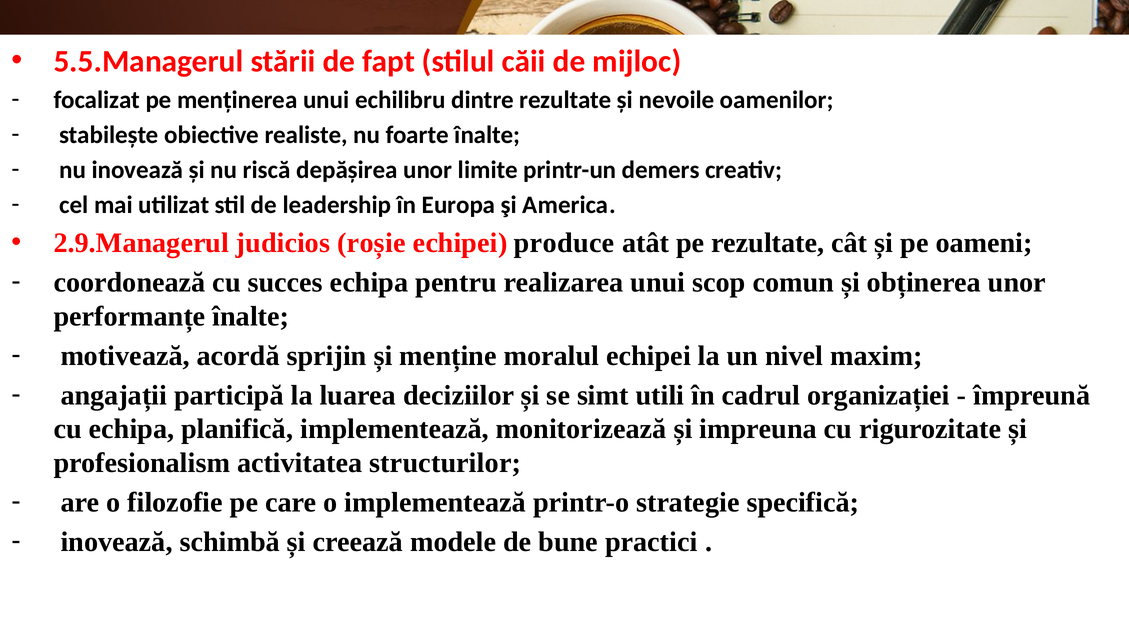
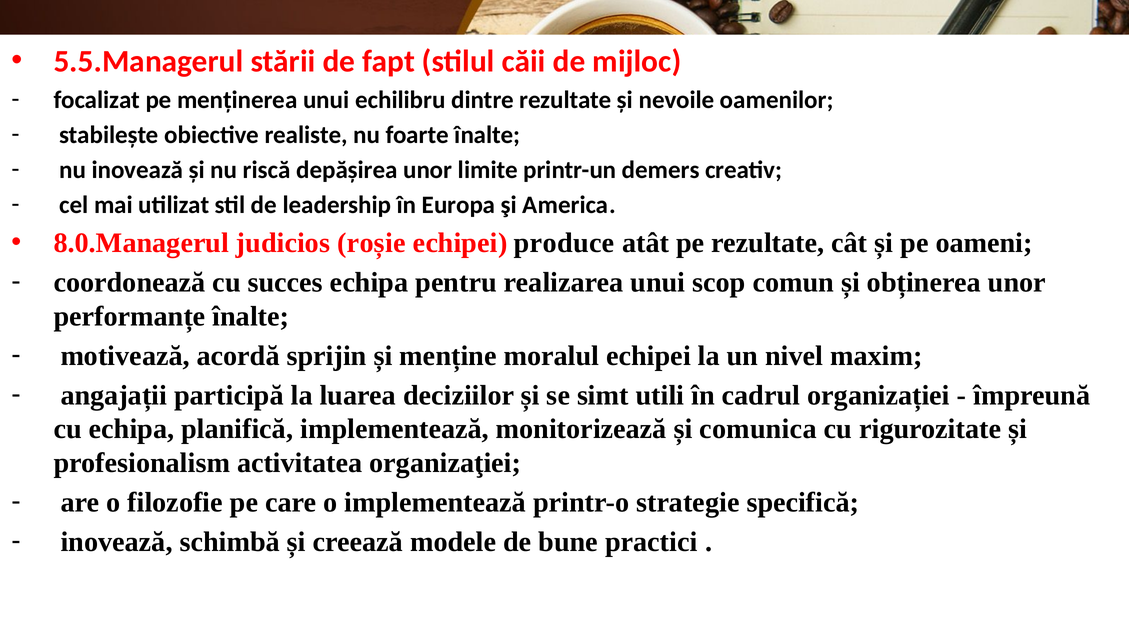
2.9.Managerul: 2.9.Managerul -> 8.0.Managerul (141, 243)
impreuna: impreuna -> comunica (758, 429)
structurilor: structurilor -> organizaţiei (445, 463)
